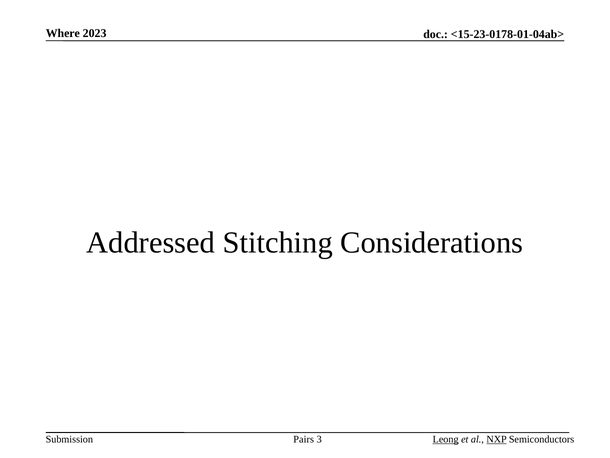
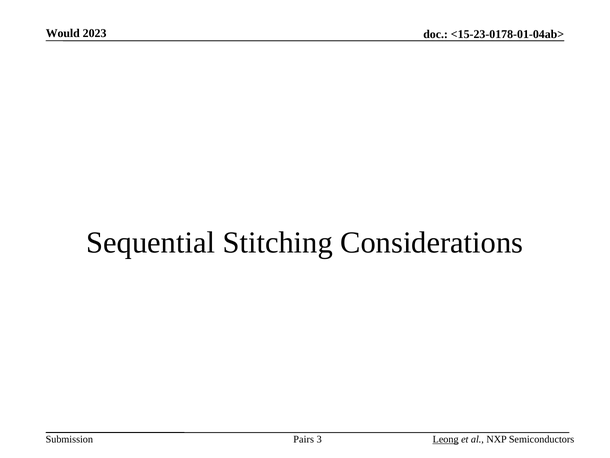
Where: Where -> Would (63, 33)
Addressed: Addressed -> Sequential (151, 243)
NXP underline: present -> none (497, 439)
